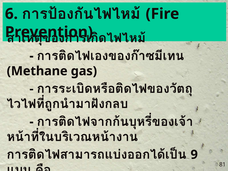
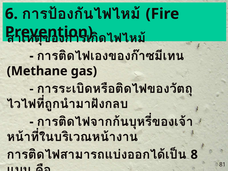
9: 9 -> 8 (194, 155)
